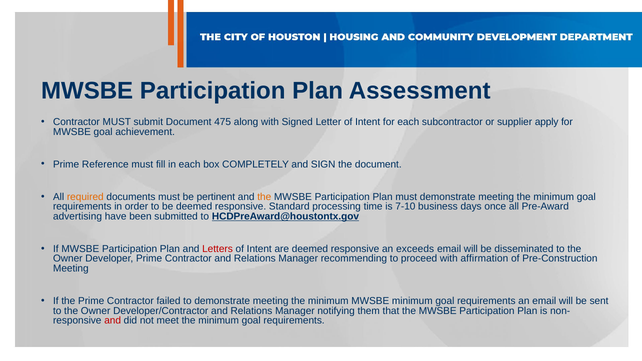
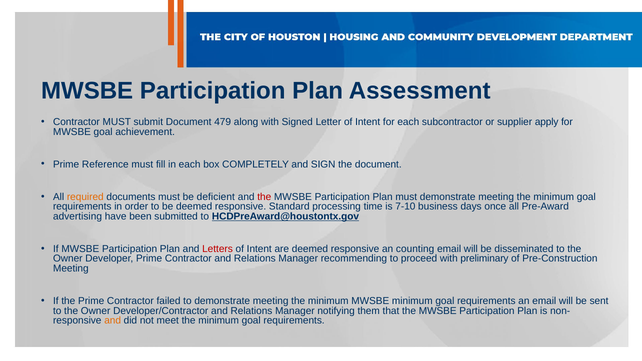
475: 475 -> 479 (223, 122)
pertinent: pertinent -> deficient (216, 197)
the colour: orange -> red (264, 197)
exceeds: exceeds -> counting (415, 249)
affirmation: affirmation -> preliminary (485, 259)
and colour: red -> orange (113, 321)
